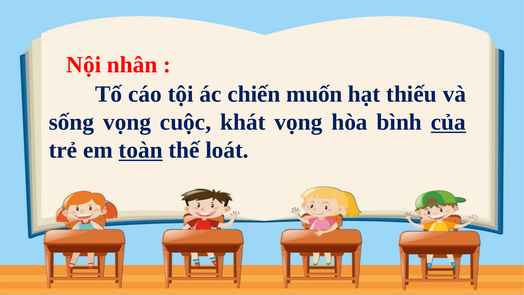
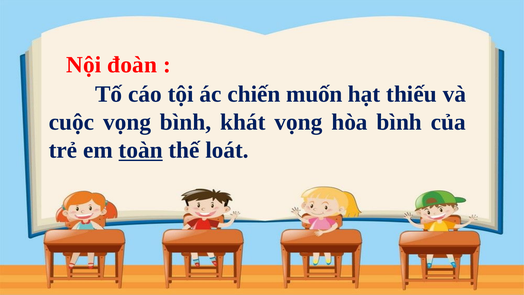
nhân: nhân -> đoàn (132, 65)
sống: sống -> cuộc (71, 122)
vọng cuộc: cuộc -> bình (186, 122)
của underline: present -> none (448, 122)
